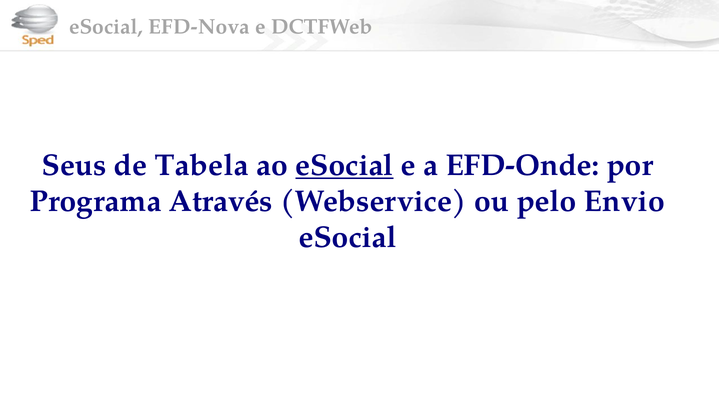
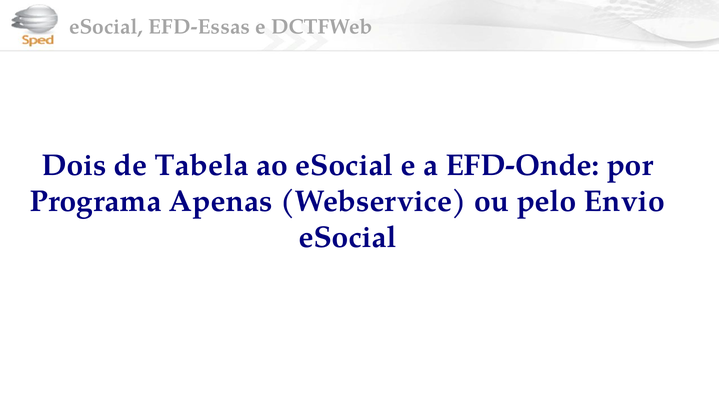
EFD-Nova: EFD-Nova -> EFD-Essas (199, 27)
Seus: Seus -> Dois (74, 165)
eSocial underline: present -> none (344, 165)
Através: Através -> Apenas (221, 201)
